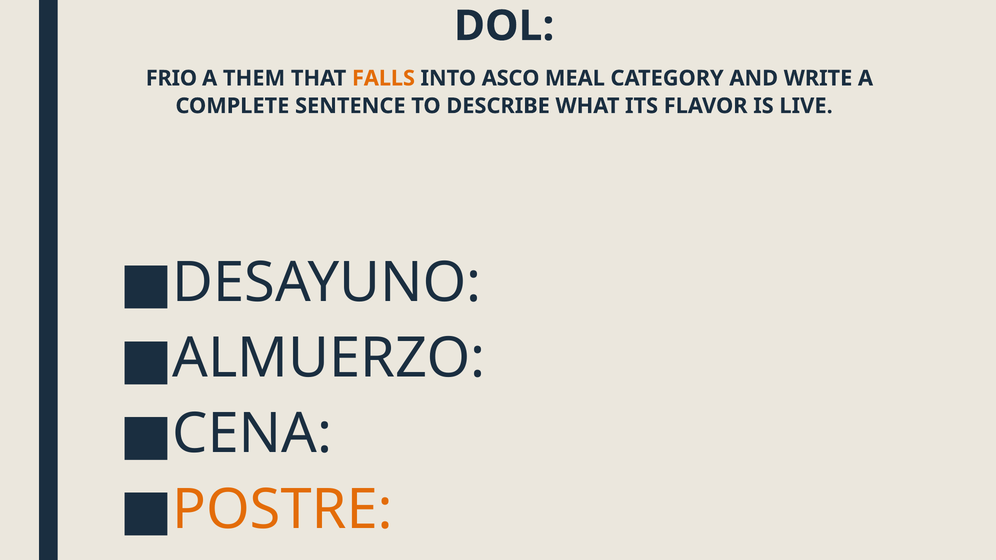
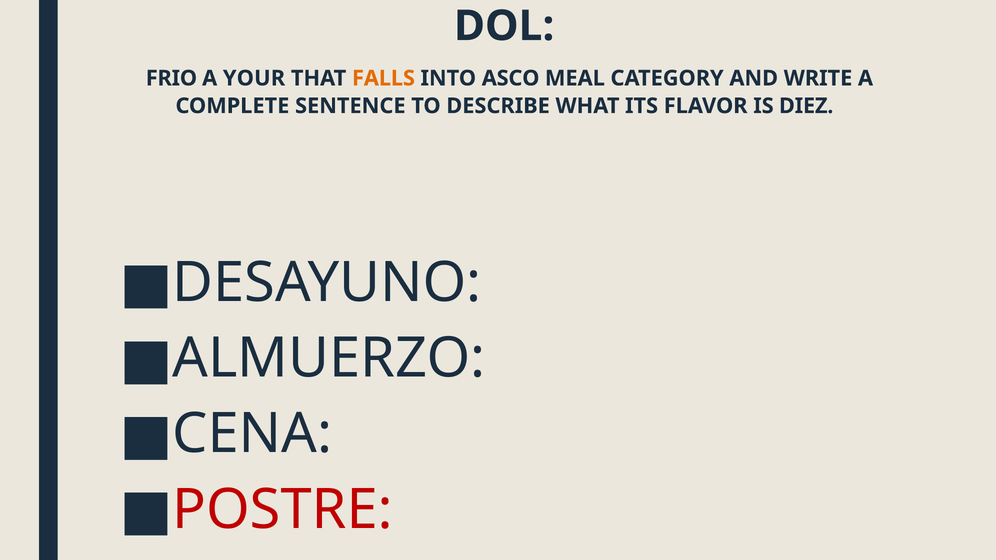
THEM: THEM -> YOUR (254, 78)
LIVE: LIVE -> DIEZ (806, 106)
POSTRE colour: orange -> red (283, 510)
